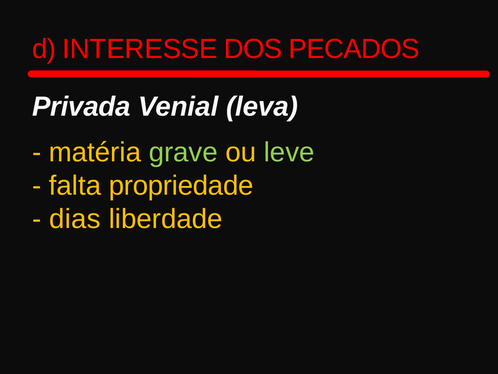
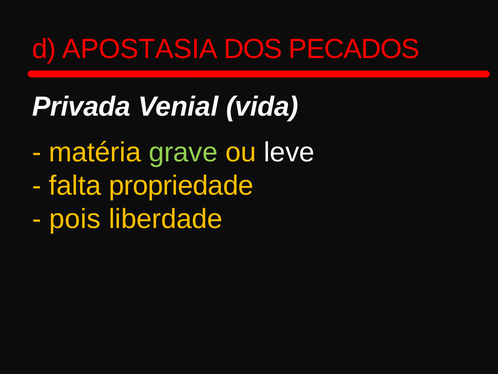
INTERESSE: INTERESSE -> APOSTASIA (140, 49)
leva: leva -> vida (262, 107)
leve colour: light green -> white (289, 152)
dias: dias -> pois (75, 219)
